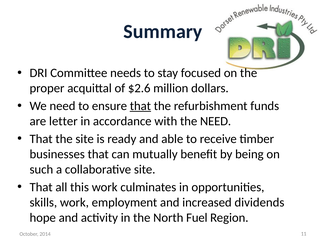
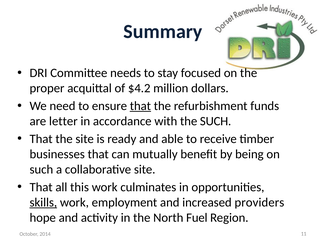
$2.6: $2.6 -> $4.2 (139, 88)
the NEED: NEED -> SUCH (216, 121)
skills underline: none -> present (43, 202)
dividends: dividends -> providers (259, 202)
